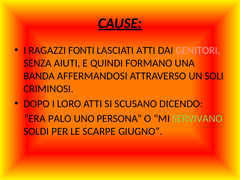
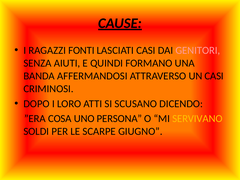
LASCIATI ATTI: ATTI -> CASI (146, 50)
UN SOLI: SOLI -> CASI (214, 76)
PALO: PALO -> COSA (60, 119)
SERVIVANO colour: light green -> yellow (197, 119)
